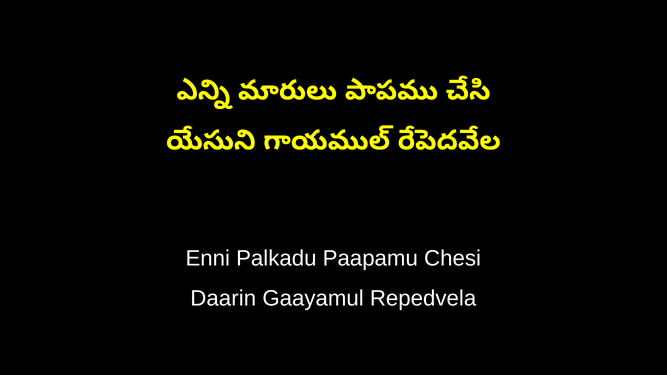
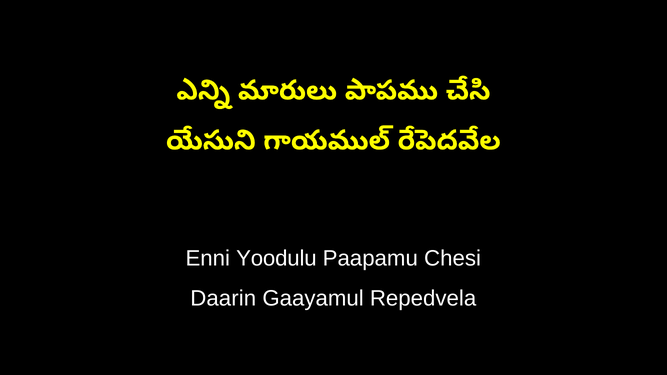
Palkadu: Palkadu -> Yoodulu (276, 258)
